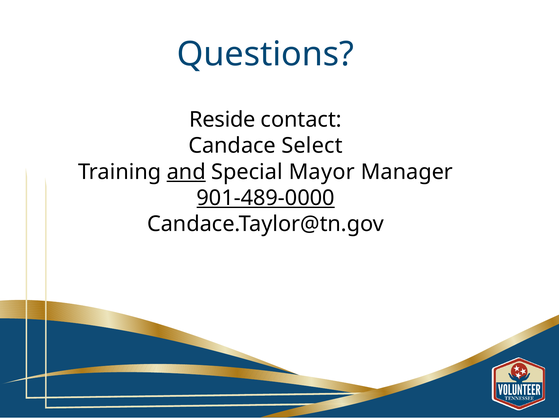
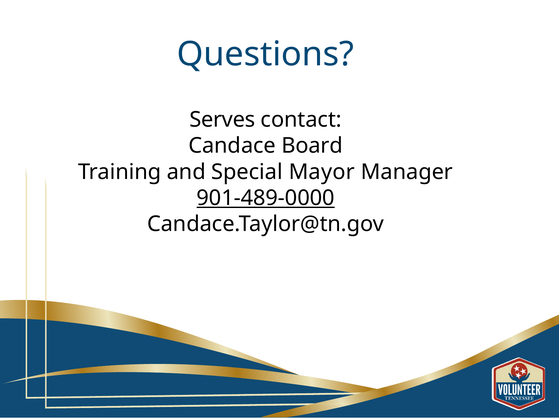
Reside: Reside -> Serves (222, 120)
Select: Select -> Board (312, 146)
and underline: present -> none (186, 172)
